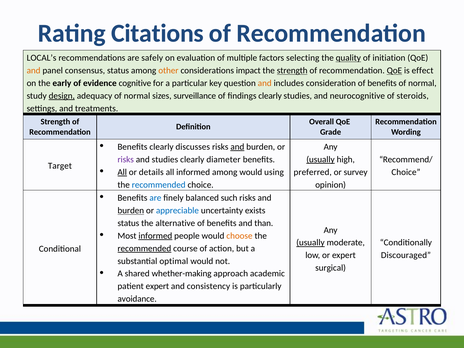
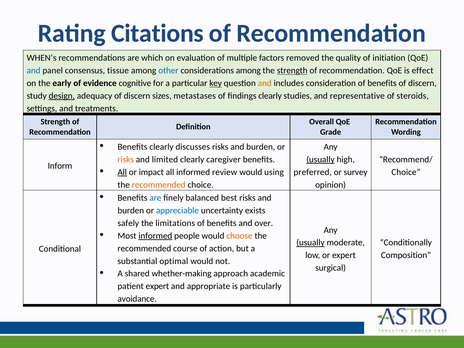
LOCAL’s: LOCAL’s -> WHEN’s (42, 58)
safely: safely -> which (152, 58)
selecting: selecting -> removed (303, 58)
quality underline: present -> none (348, 58)
and colour: orange -> blue (34, 71)
consensus status: status -> tissue (118, 71)
other colour: orange -> blue (168, 71)
considerations impact: impact -> among (248, 71)
QoE underline: present -> none (394, 71)
key underline: none -> present (216, 83)
normal: normal -> discern (422, 83)
adequacy of normal: normal -> discern (137, 96)
surveillance: surveillance -> metastases (195, 96)
neurocognitive: neurocognitive -> representative (357, 96)
and underline: present -> none (237, 147)
risks colour: purple -> orange (126, 160)
and studies: studies -> limited (165, 160)
diameter: diameter -> caregiver (224, 160)
Target: Target -> Inform (60, 166)
details: details -> impact (151, 172)
informed among: among -> review (225, 172)
recommended colour: blue -> orange (159, 185)
such: such -> best (229, 198)
burden underline: present -> none (131, 211)
status: status -> safely (128, 223)
alternative: alternative -> limitations (175, 223)
than: than -> over (264, 223)
recommended underline: present -> none (144, 248)
Discouraged: Discouraged -> Composition (406, 255)
consistency: consistency -> appropriate (209, 286)
